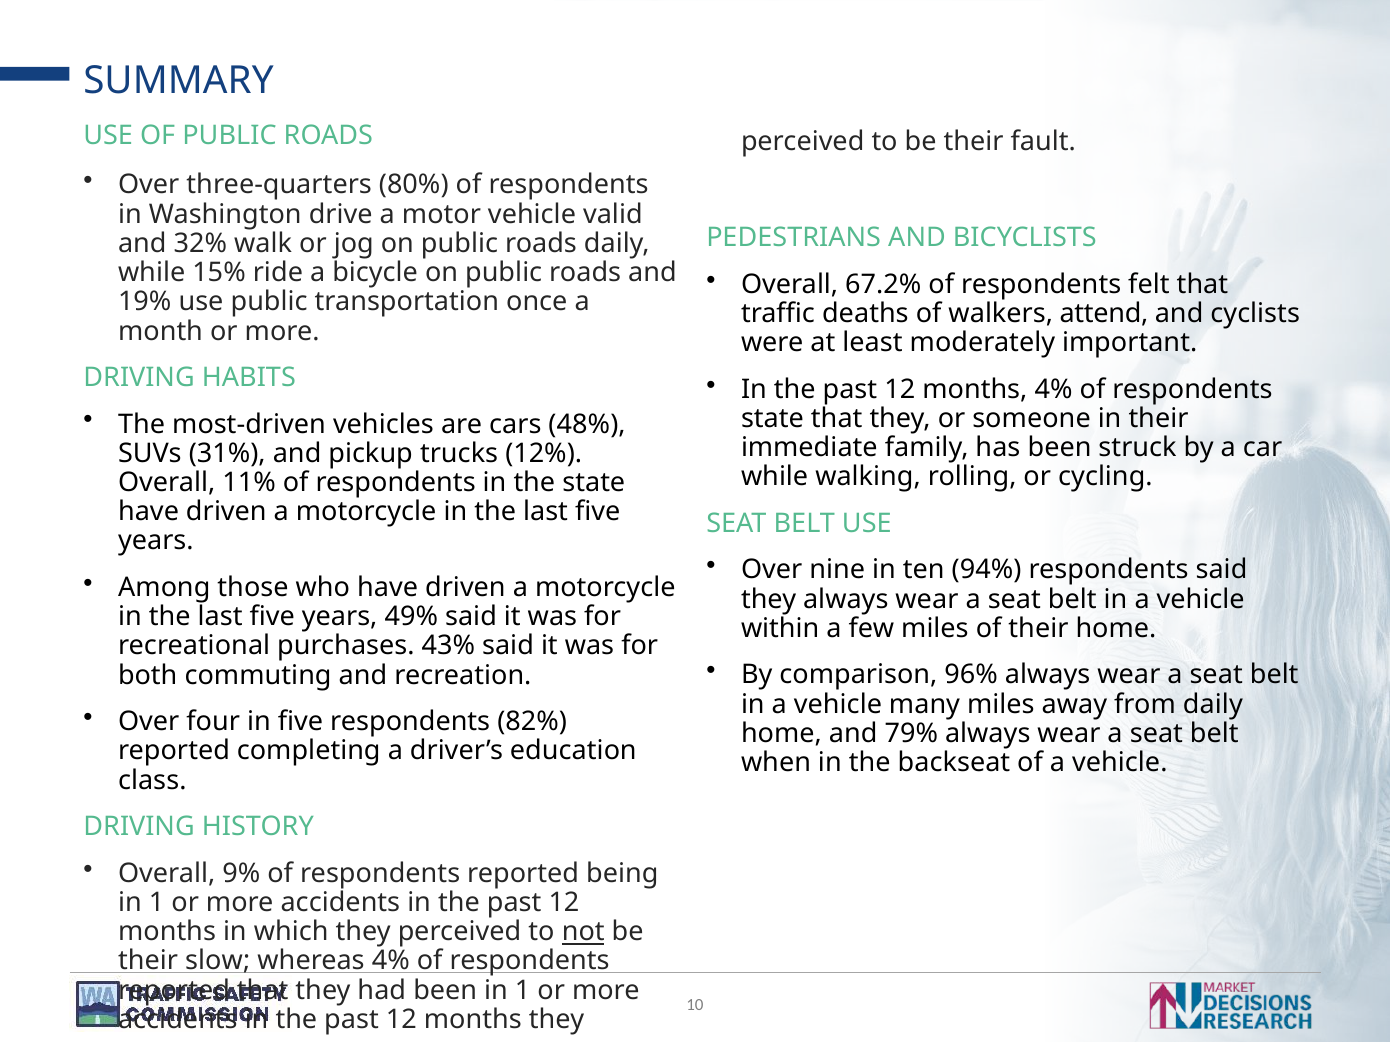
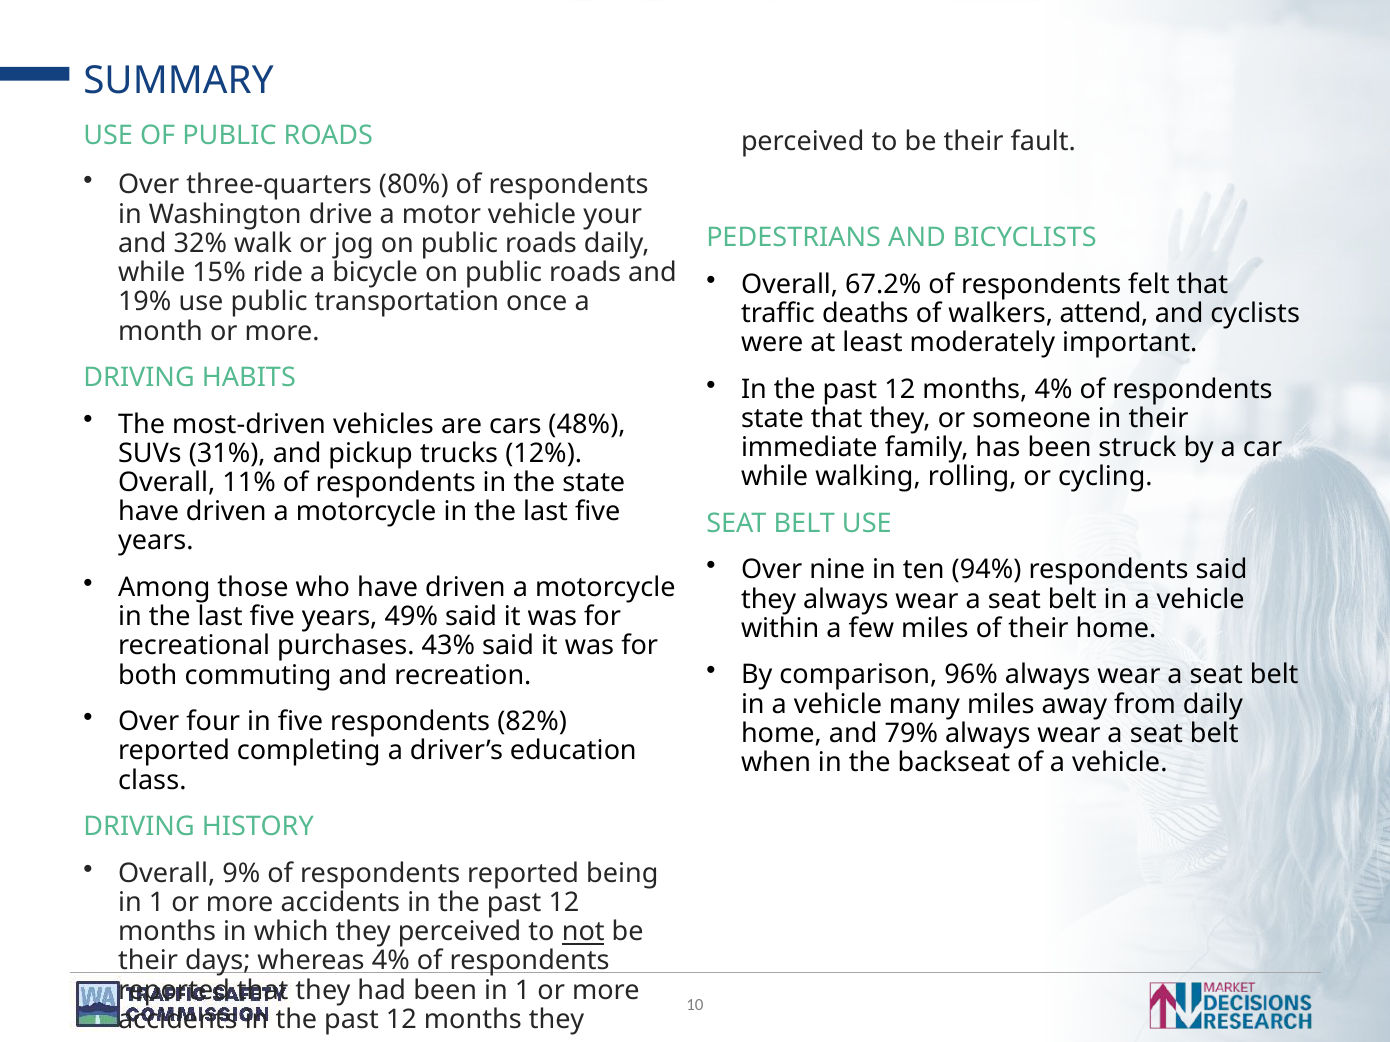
valid: valid -> your (613, 214)
slow: slow -> days (218, 961)
